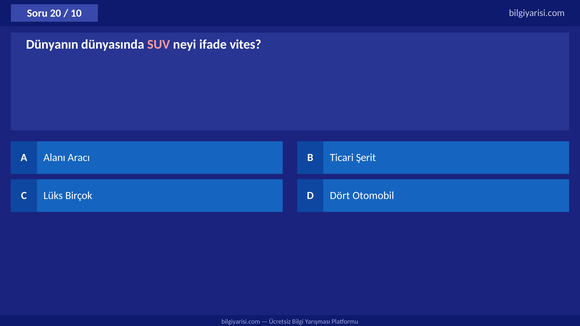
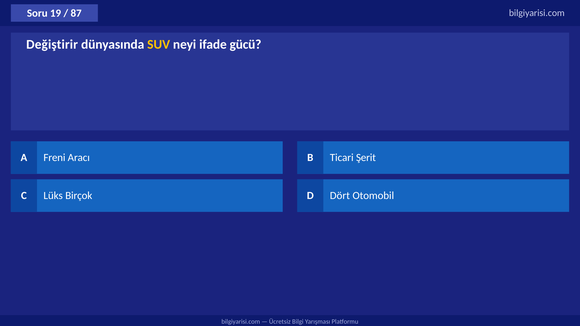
20: 20 -> 19 (56, 13)
10: 10 -> 87 (76, 13)
Dünyanın: Dünyanın -> Değiştirir (52, 45)
SUV colour: pink -> yellow (159, 45)
vites: vites -> gücü (245, 45)
Alanı: Alanı -> Freni (54, 158)
